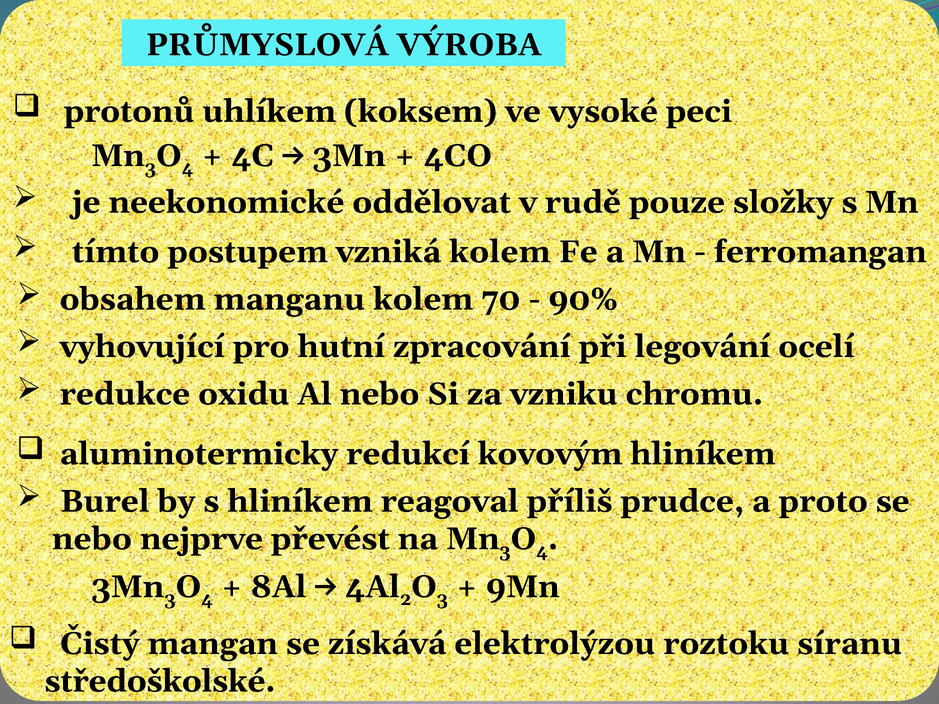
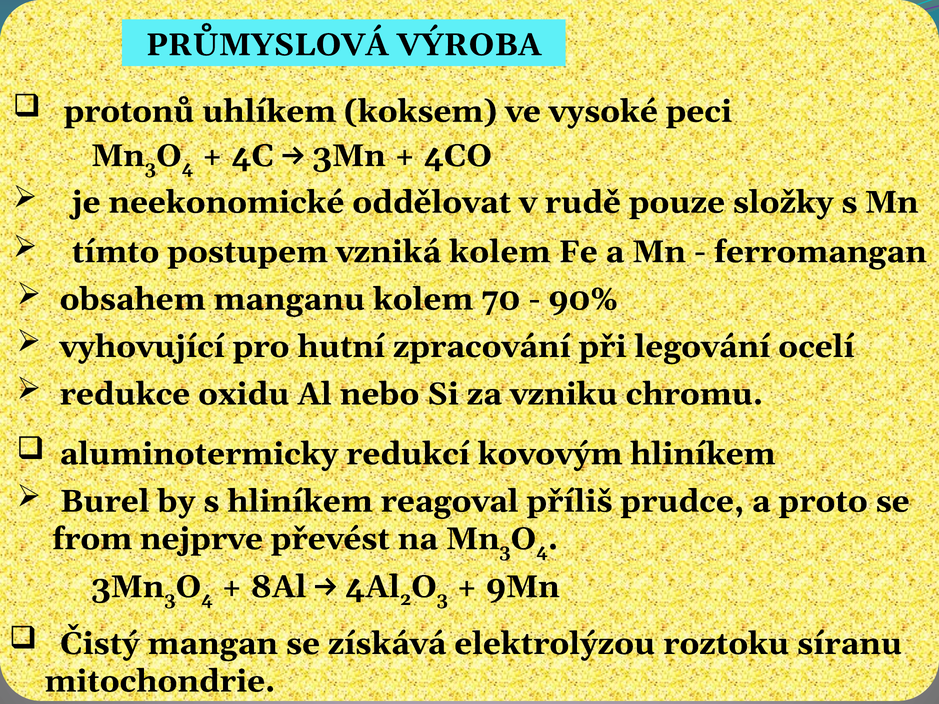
nebo: nebo -> from (92, 539)
středoškolské: středoškolské -> mitochondrie (160, 681)
